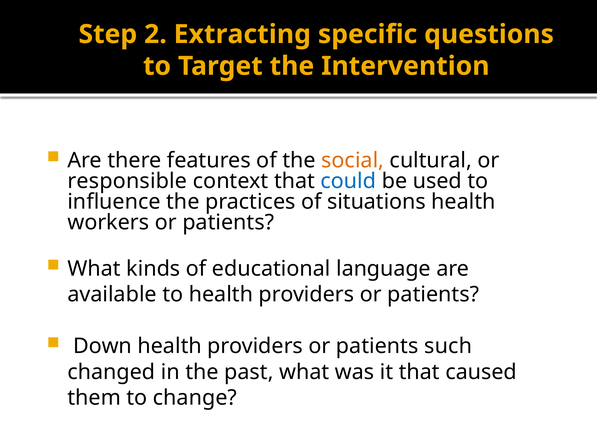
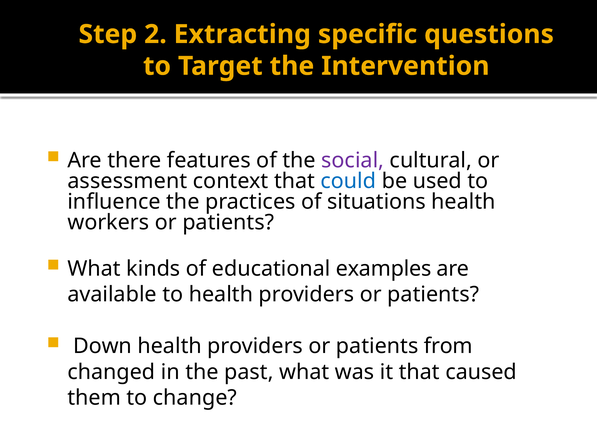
social colour: orange -> purple (353, 161)
responsible: responsible -> assessment (127, 181)
language: language -> examples (384, 269)
such: such -> from (448, 347)
